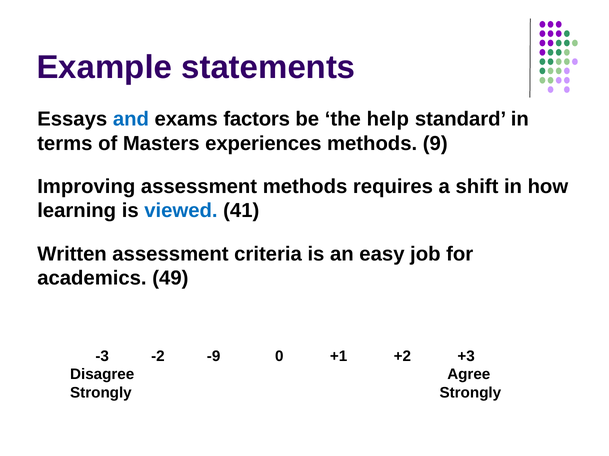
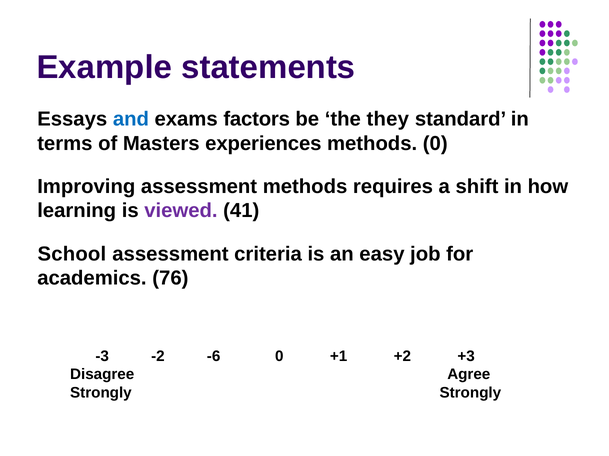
help: help -> they (388, 119)
methods 9: 9 -> 0 (435, 144)
viewed colour: blue -> purple (181, 211)
Written: Written -> School (72, 254)
49: 49 -> 76 (170, 279)
-9: -9 -> -6 (214, 357)
